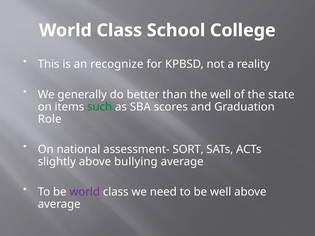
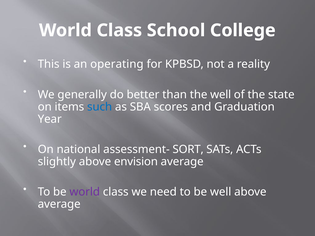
recognize: recognize -> operating (117, 64)
such colour: green -> blue (100, 107)
Role: Role -> Year (50, 119)
bullying: bullying -> envision (136, 162)
